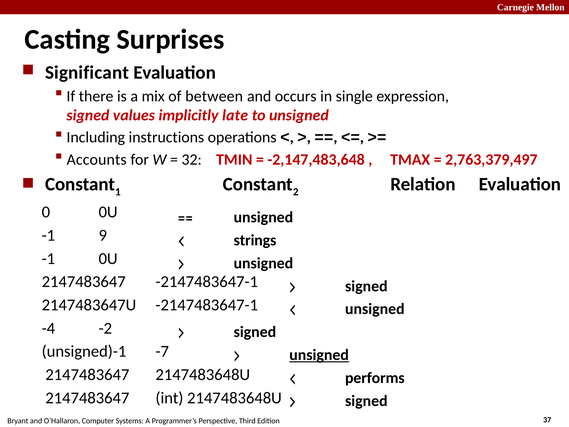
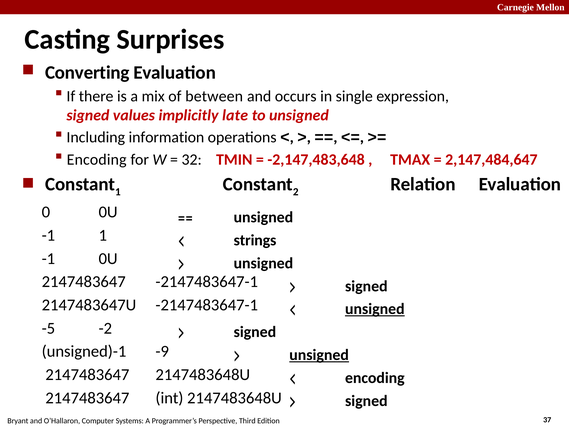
Significant: Significant -> Converting (87, 72)
instructions: instructions -> information (166, 137)
Accounts: Accounts -> Encoding (97, 159)
2,763,379,497: 2,763,379,497 -> 2,147,484,647 (491, 159)
-1 9: 9 -> 1 (103, 235)
unsigned underline: none -> present (375, 309)
-4: -4 -> -5 (48, 328)
-7: -7 -> -9 (162, 351)
performs: performs -> encoding (375, 378)
